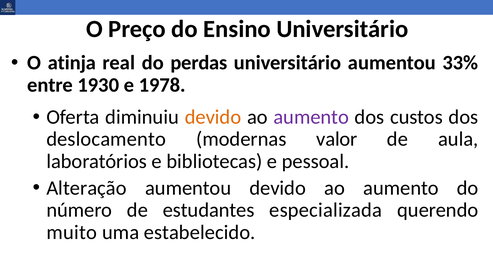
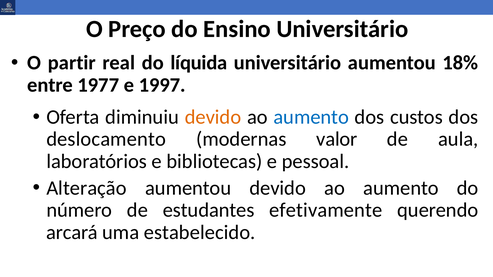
atinja: atinja -> partir (72, 63)
perdas: perdas -> líquida (199, 63)
33%: 33% -> 18% (460, 63)
1930: 1930 -> 1977 (98, 85)
1978: 1978 -> 1997 (162, 85)
aumento colour: purple -> blue (311, 117)
especializada: especializada -> efetivamente (326, 210)
muito: muito -> arcará (72, 233)
